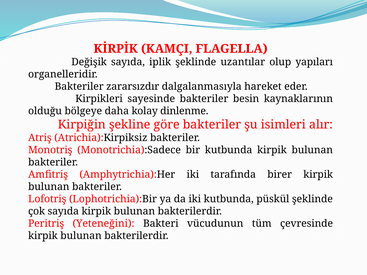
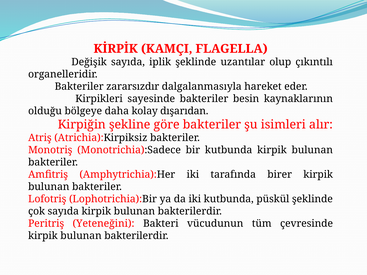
yapıları: yapıları -> çıkıntılı (314, 62)
dinlenme: dinlenme -> dışarıdan (184, 111)
